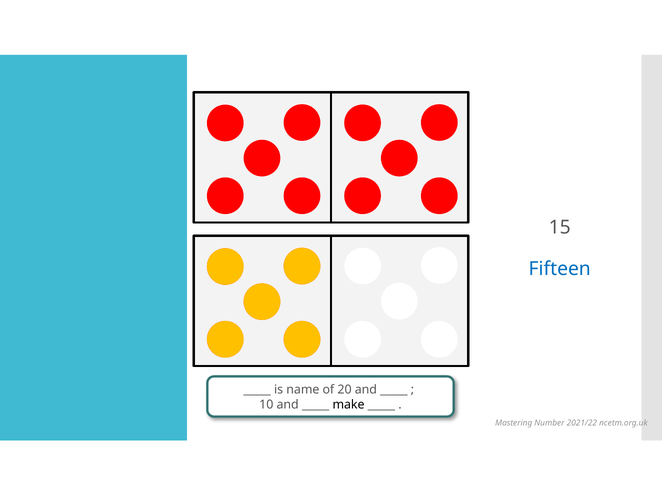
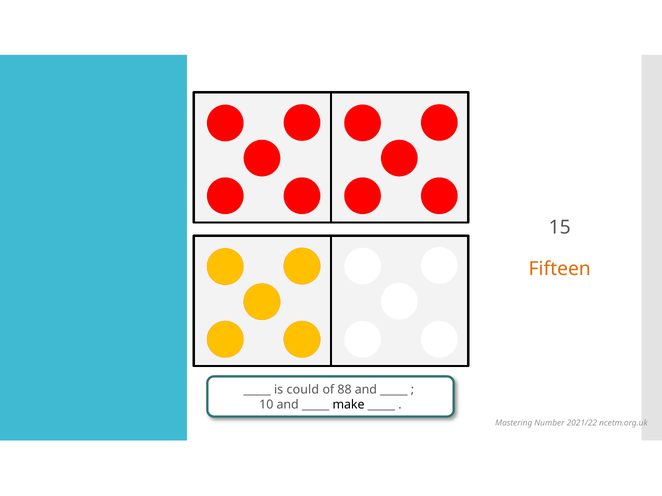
Fifteen colour: blue -> orange (560, 269)
name: name -> could (303, 390)
20: 20 -> 88 (345, 390)
